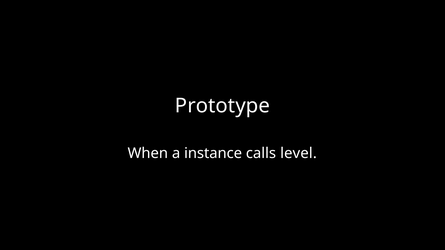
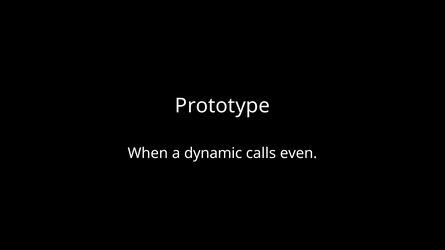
instance: instance -> dynamic (213, 153)
level: level -> even (299, 153)
